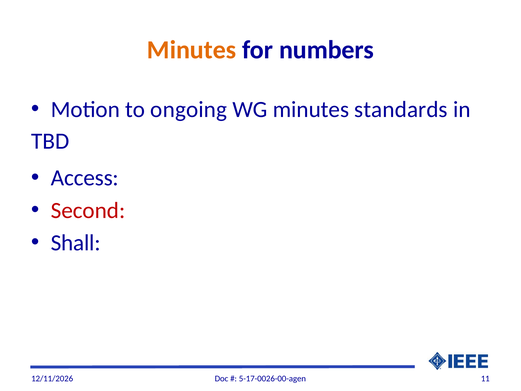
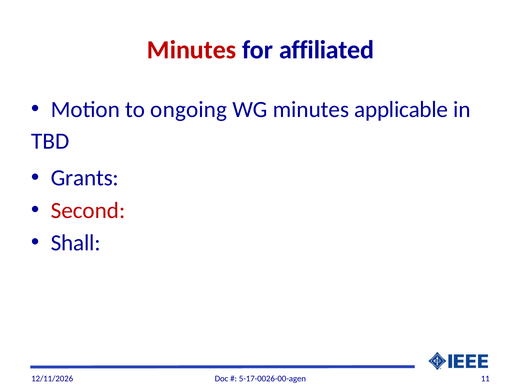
Minutes colour: orange -> red (192, 50)
numbers: numbers -> affiliated (327, 50)
standards: standards -> applicable (401, 109)
Access: Access -> Grants (85, 178)
